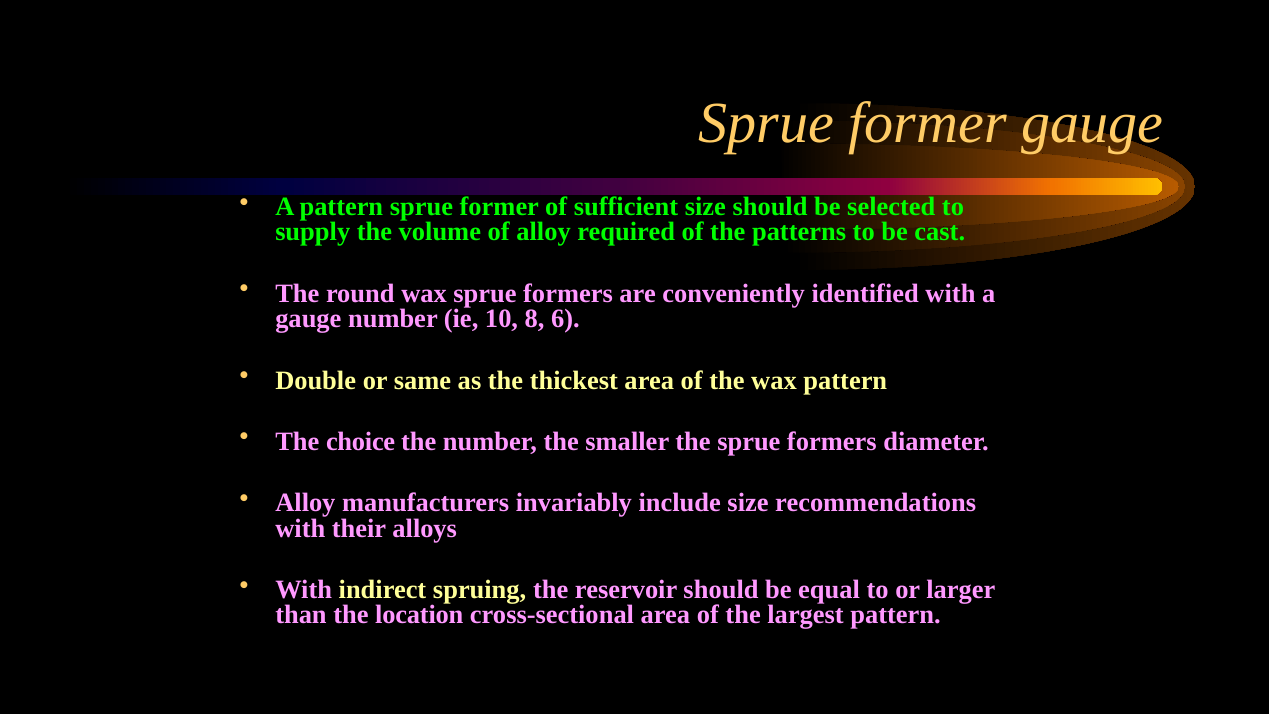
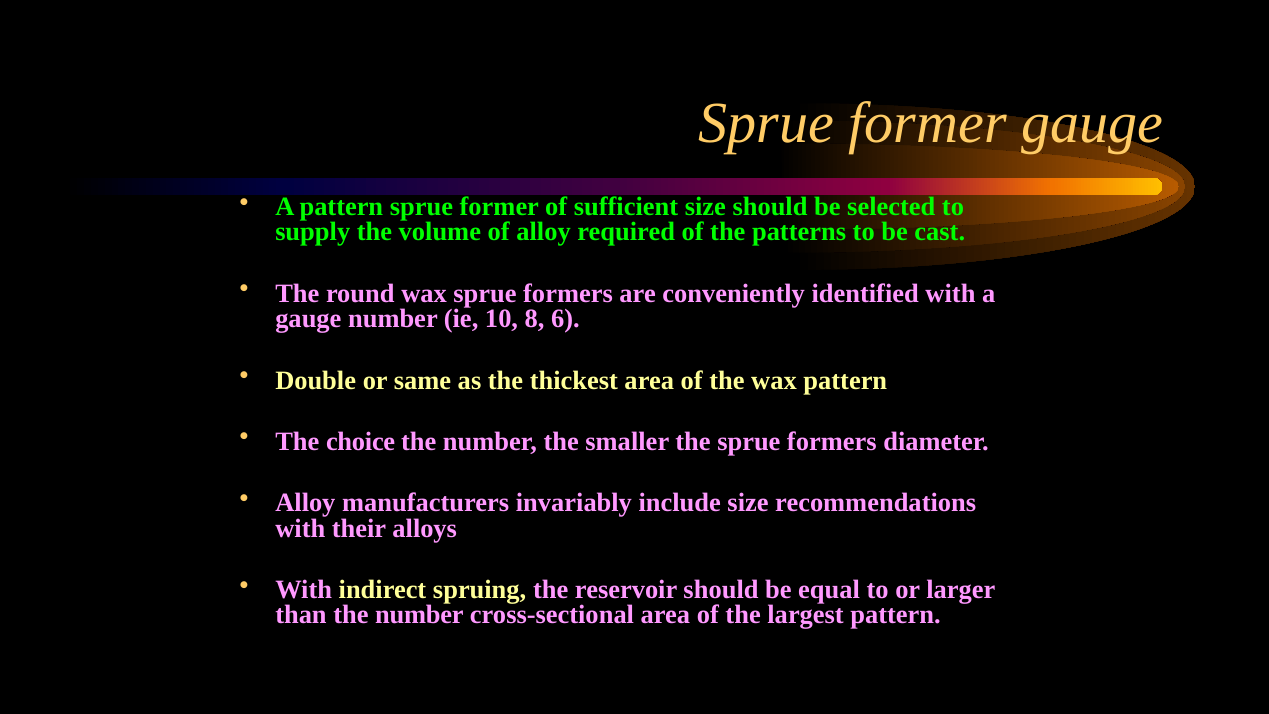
than the location: location -> number (419, 615)
